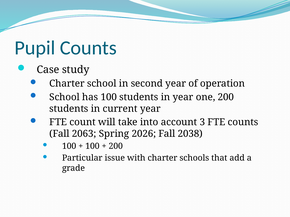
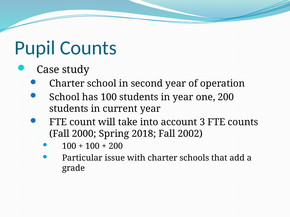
2063: 2063 -> 2000 (84, 134)
2026: 2026 -> 2018 (144, 134)
2038: 2038 -> 2002 (190, 134)
